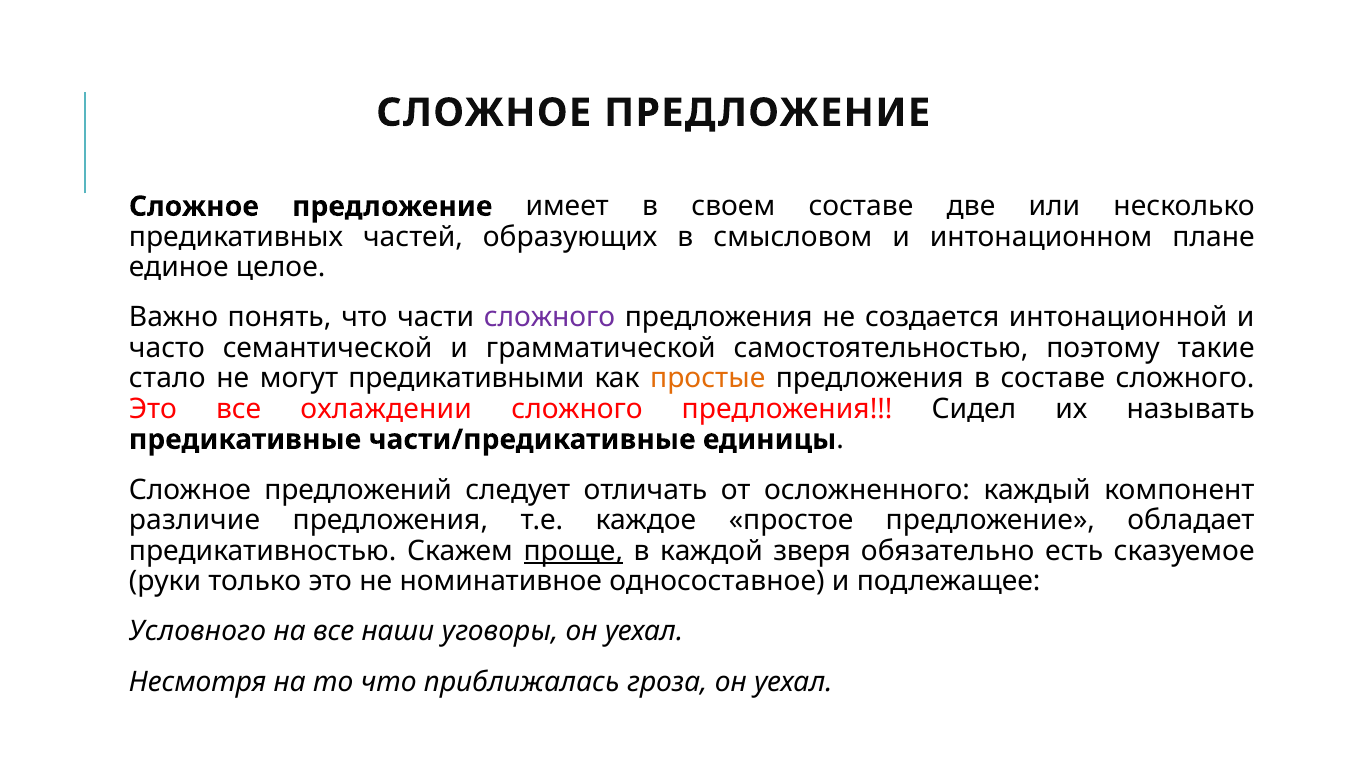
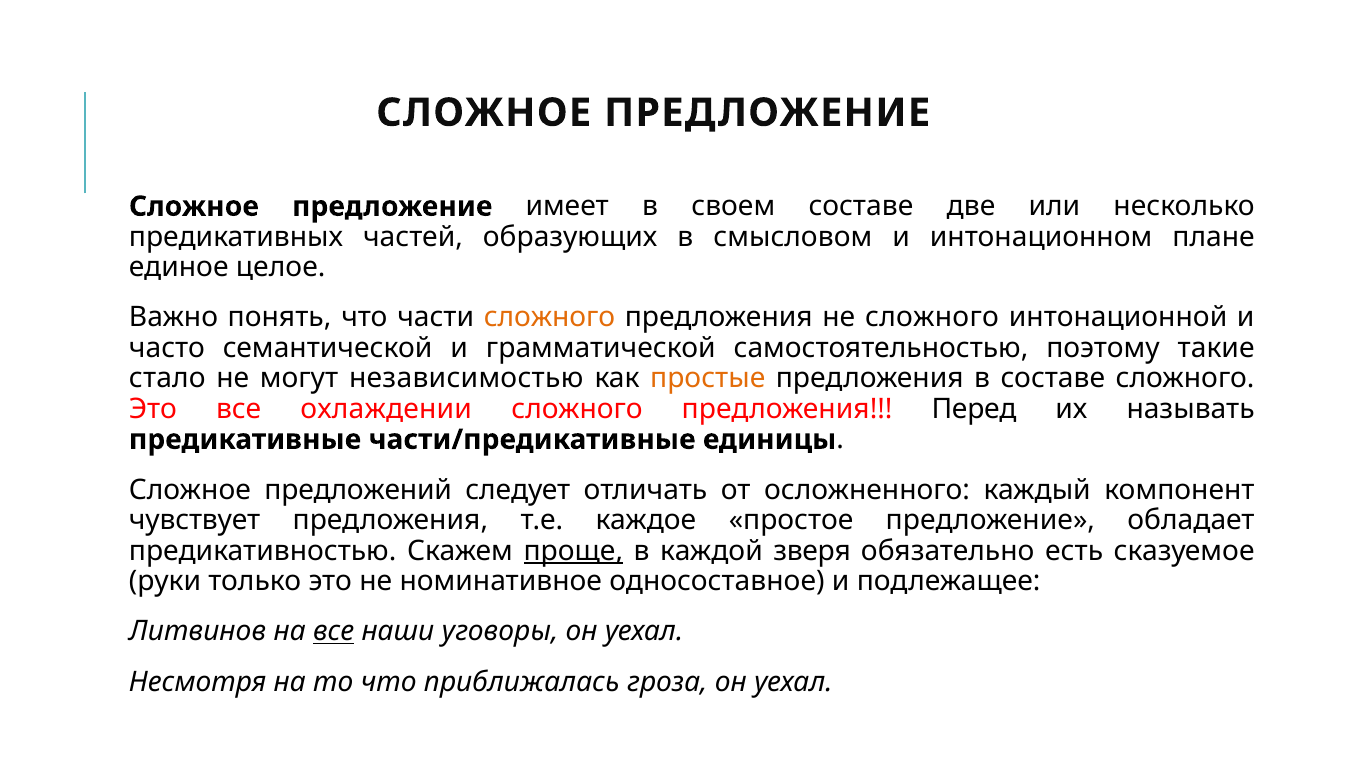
сложного colour: purple -> orange (550, 317)
не создается: создается -> сложного (932, 317)
предикативными: предикативными -> независимостью (466, 378)
Сидел: Сидел -> Перед (974, 409)
различие: различие -> чувствует (195, 520)
Условного: Условного -> Литвинов (198, 631)
все underline: none -> present (334, 631)
